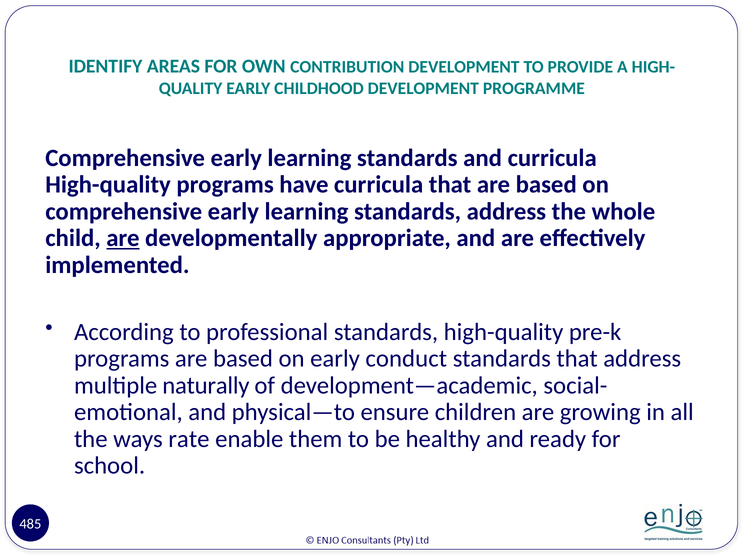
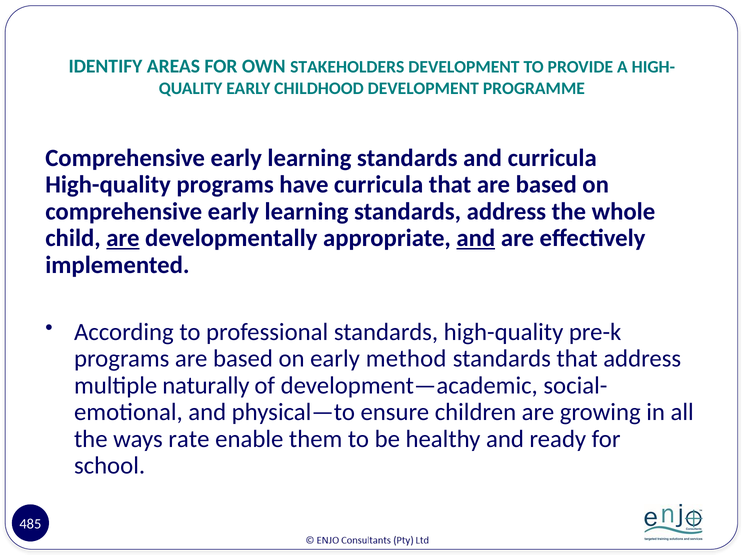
CONTRIBUTION: CONTRIBUTION -> STAKEHOLDERS (347, 67)
and underline: none -> present (476, 238)
conduct: conduct -> method (406, 359)
